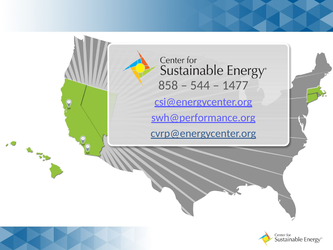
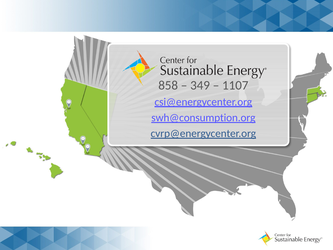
544: 544 -> 349 (200, 85)
1477: 1477 -> 1107 (235, 85)
swh@performance.org: swh@performance.org -> swh@consumption.org (203, 118)
